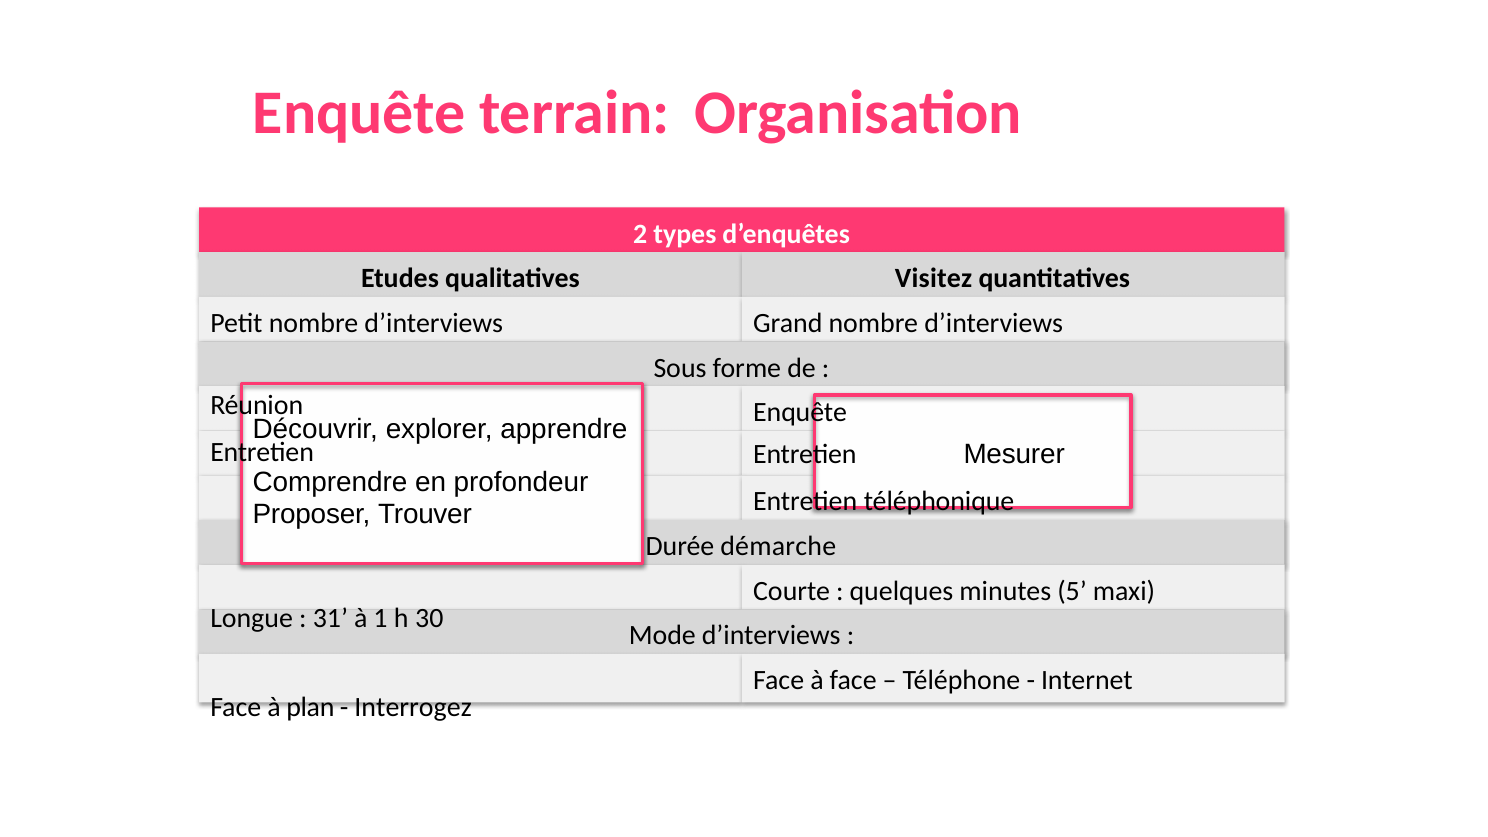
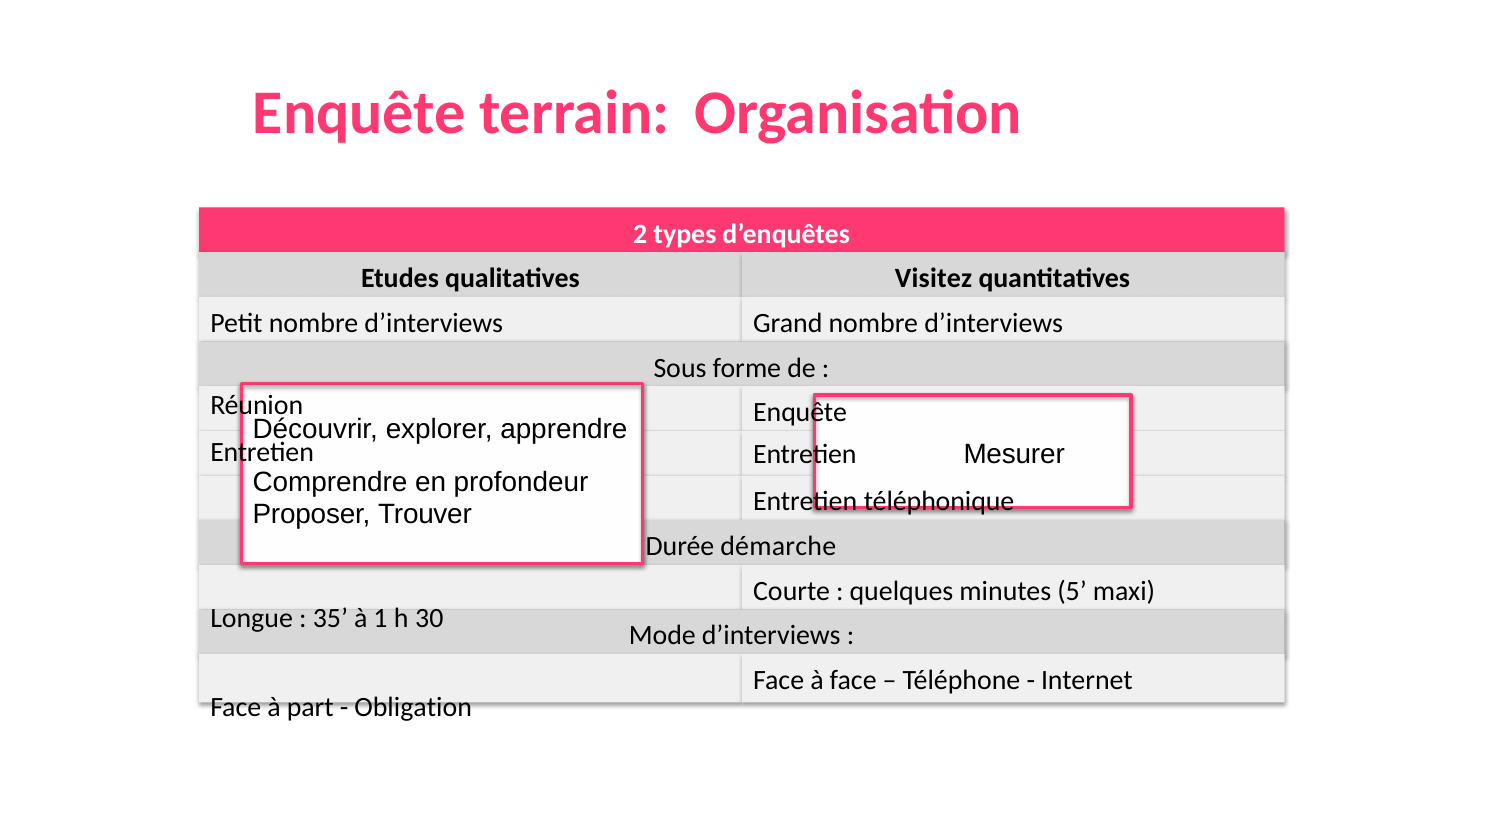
31: 31 -> 35 (330, 618)
plan: plan -> part (310, 707)
Interrogez: Interrogez -> Obligation (413, 707)
